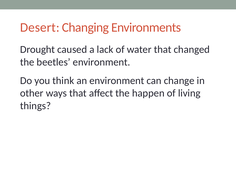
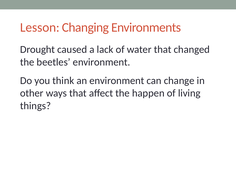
Desert: Desert -> Lesson (40, 27)
